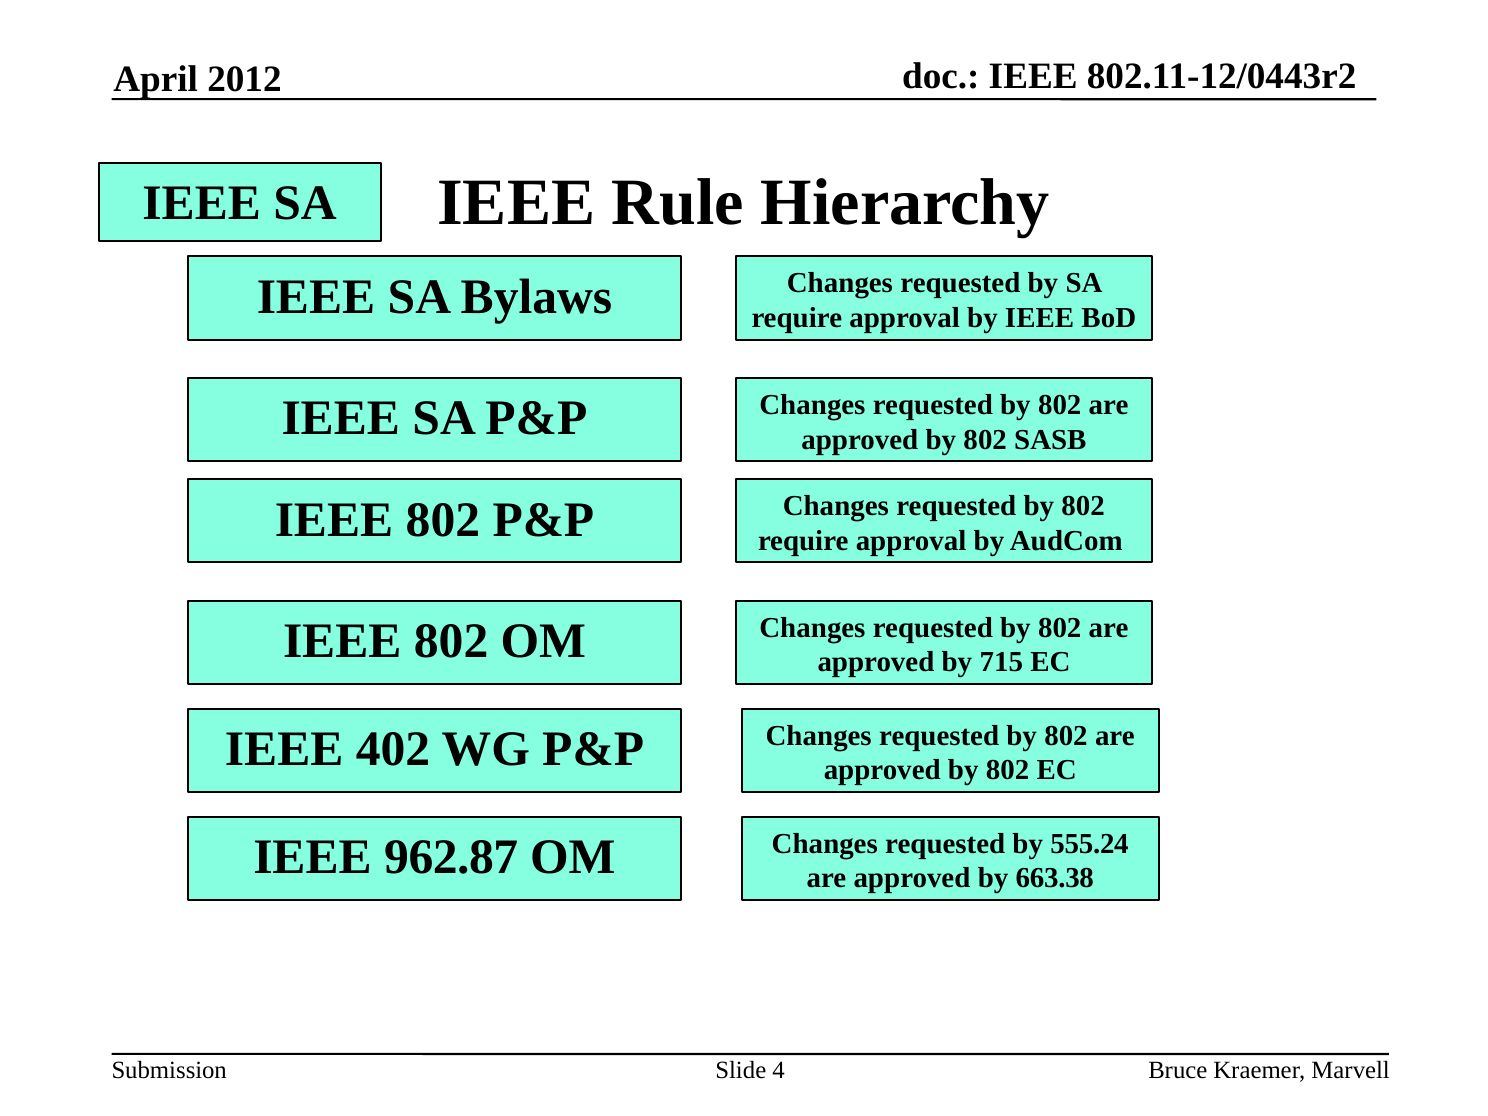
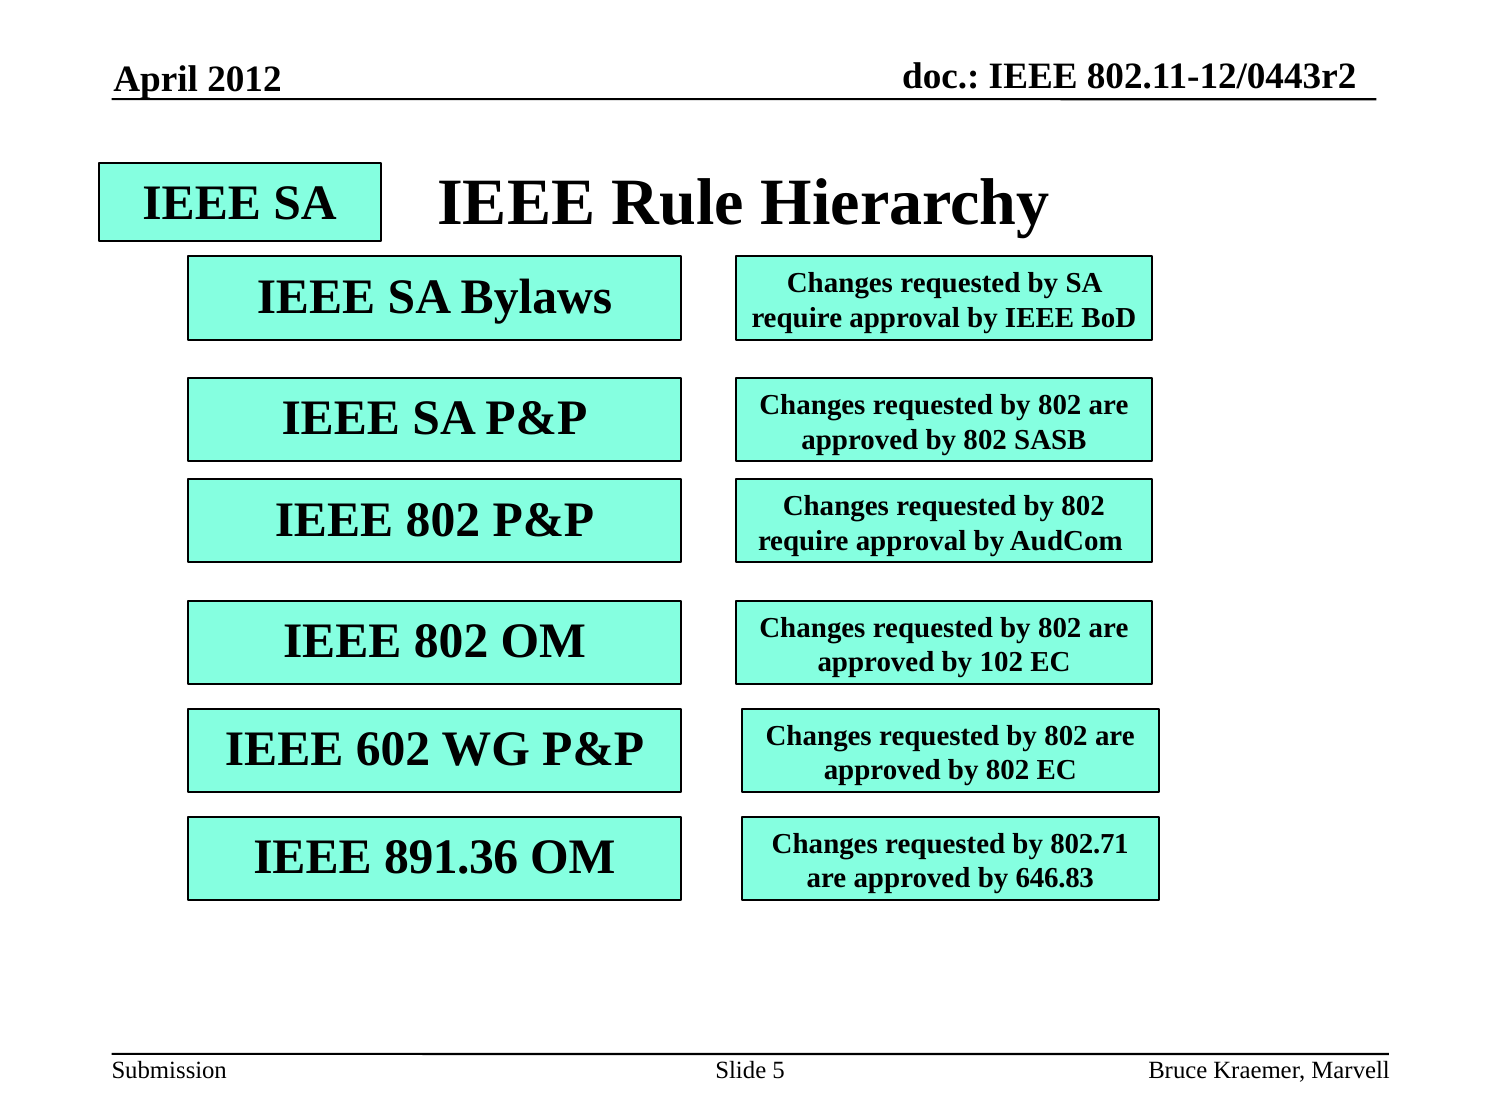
715: 715 -> 102 (1001, 662)
402: 402 -> 602 (393, 749)
962.87: 962.87 -> 891.36 (451, 857)
555.24: 555.24 -> 802.71 (1090, 844)
663.38: 663.38 -> 646.83 (1055, 878)
4: 4 -> 5 (779, 1070)
